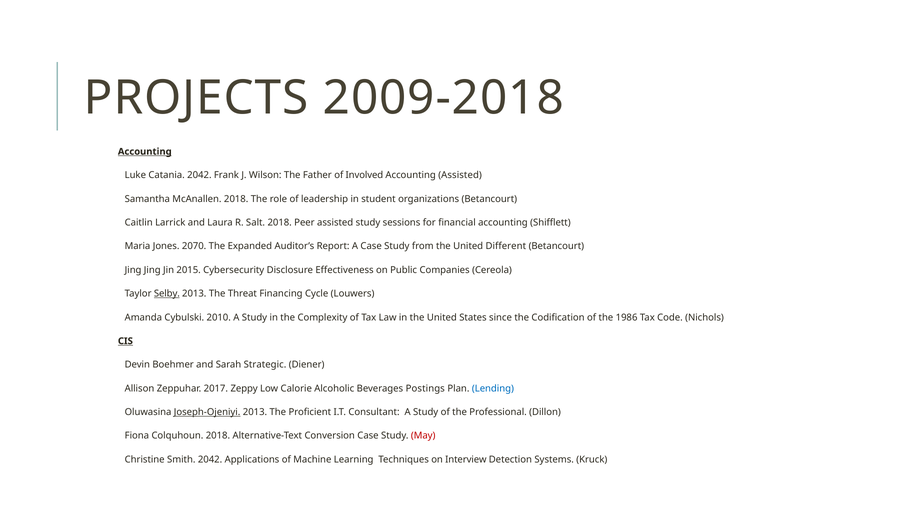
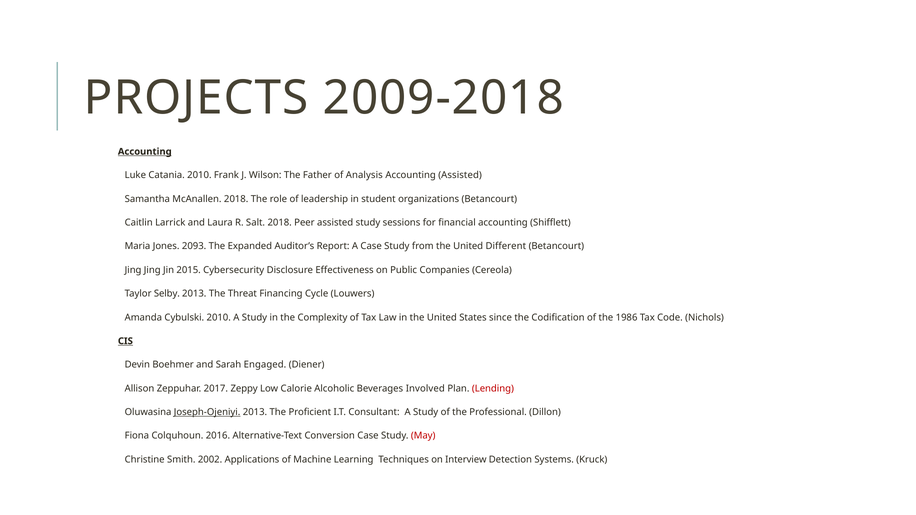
Catania 2042: 2042 -> 2010 (199, 175)
Involved: Involved -> Analysis (364, 175)
2070: 2070 -> 2093 (194, 247)
Selby underline: present -> none (167, 294)
Strategic: Strategic -> Engaged (265, 365)
Postings: Postings -> Involved (425, 389)
Lending colour: blue -> red (493, 389)
Colquhoun 2018: 2018 -> 2016 (218, 436)
Smith 2042: 2042 -> 2002 (210, 460)
